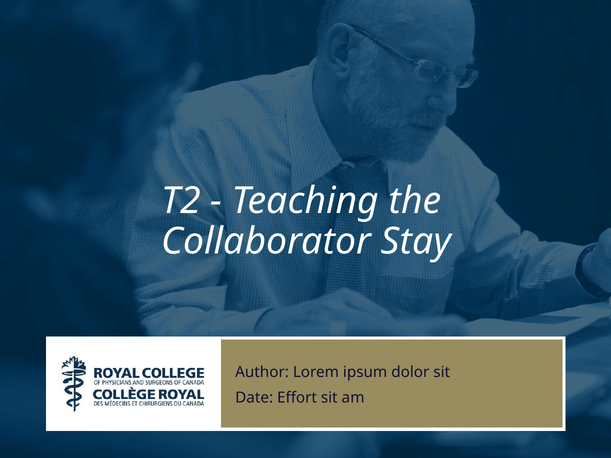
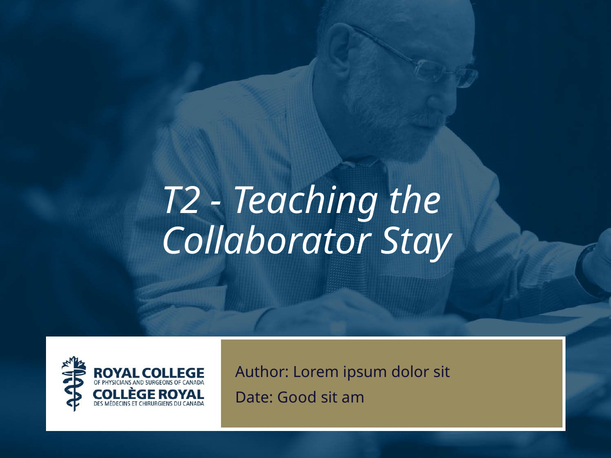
Effort: Effort -> Good (297, 398)
